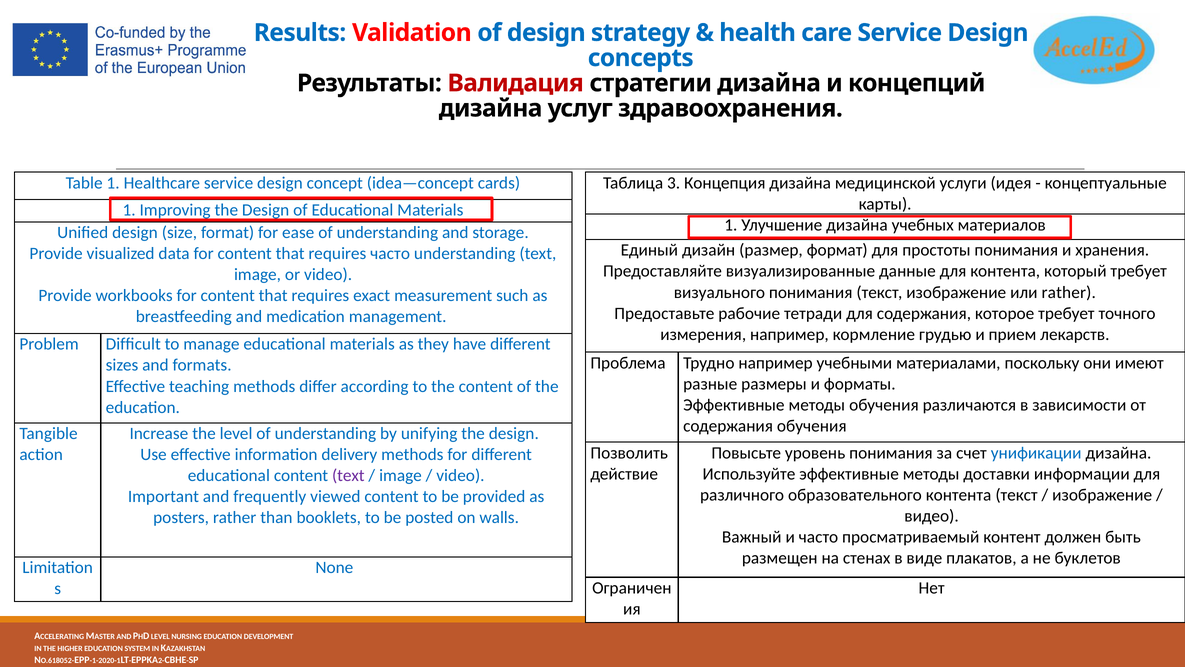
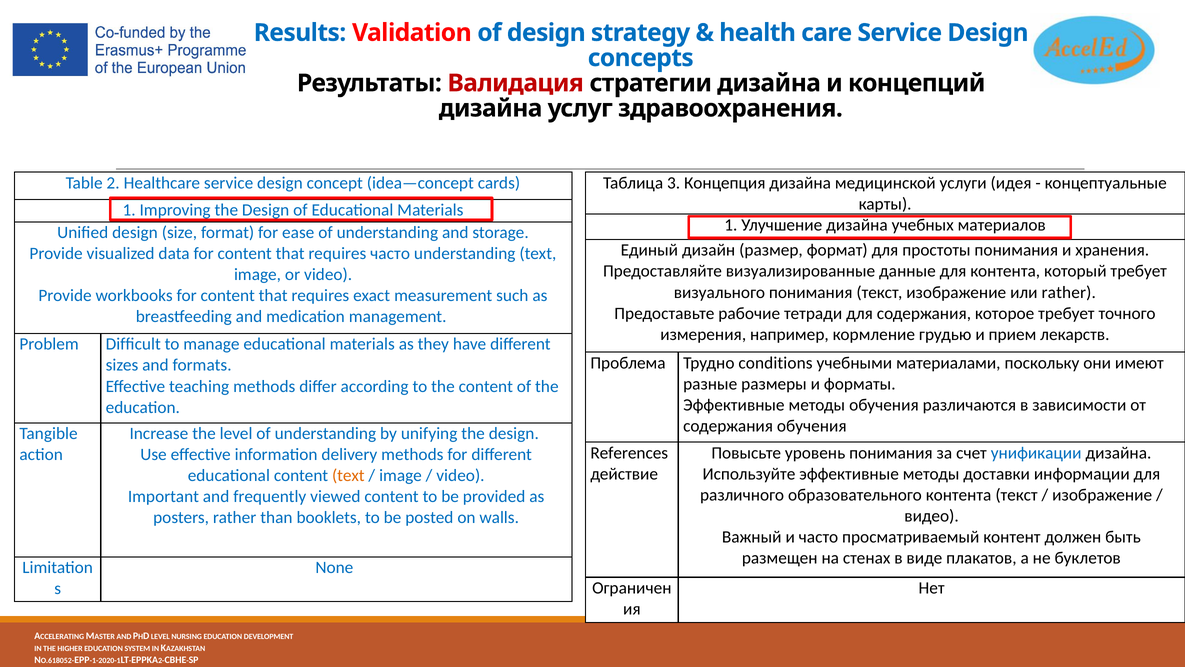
Table 1: 1 -> 2 (113, 183)
Трудно например: например -> conditions (776, 363)
Позволить: Позволить -> References (629, 453)
text colour: purple -> orange (348, 475)
